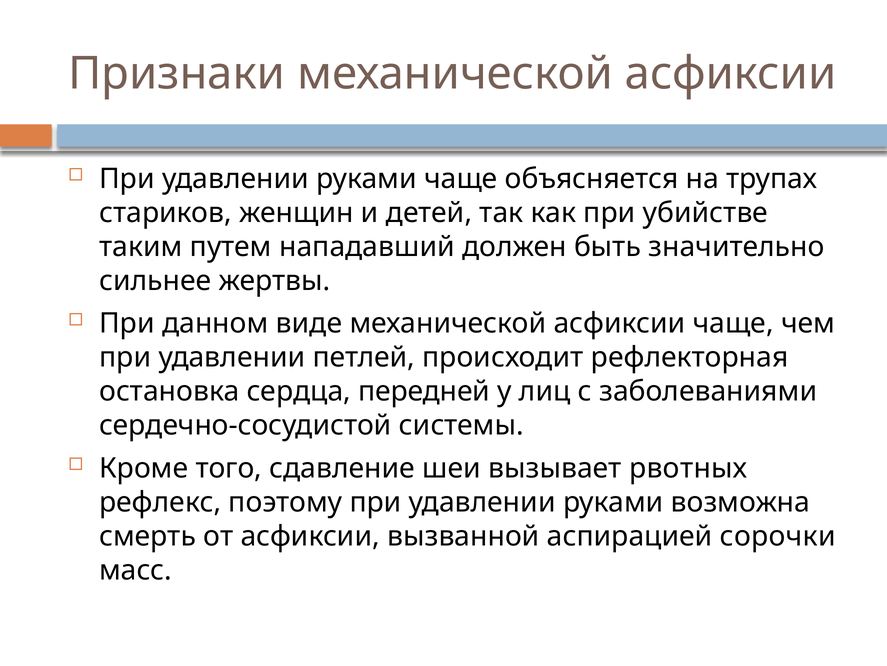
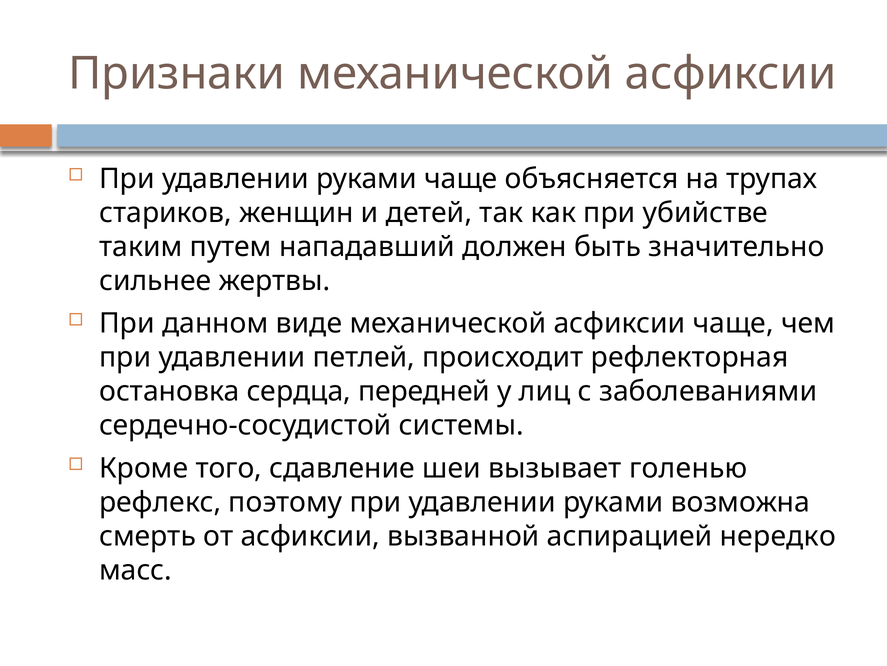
рвотных: рвотных -> голенью (688, 468)
сорочки: сорочки -> нередко (778, 536)
